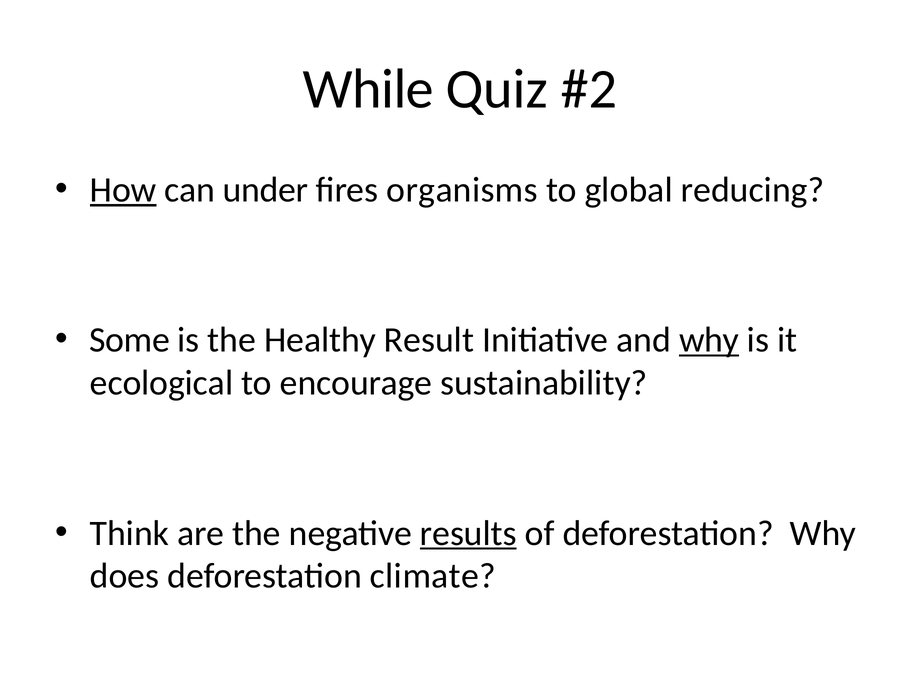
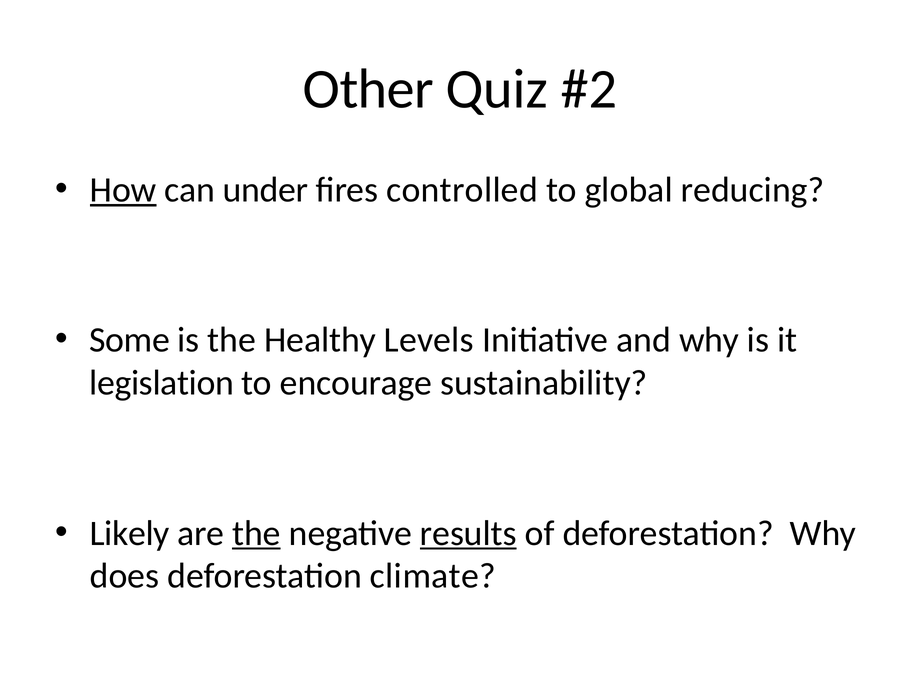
While: While -> Other (368, 89)
organisms: organisms -> controlled (462, 190)
Result: Result -> Levels (429, 340)
why underline: present -> none (709, 340)
ecological: ecological -> legislation (162, 383)
Think: Think -> Likely (130, 533)
the underline: none -> present (256, 533)
